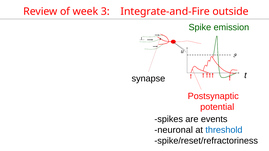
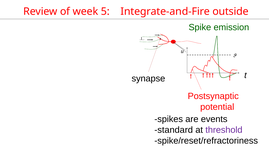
3: 3 -> 5 (105, 12)
neuronal: neuronal -> standard (174, 130)
threshold colour: blue -> purple (224, 130)
